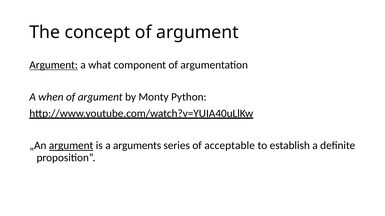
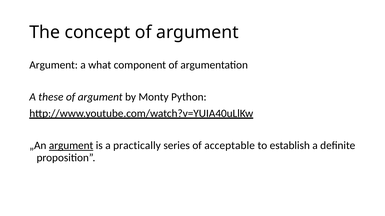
Argument underline: present -> none (54, 65)
when: when -> these (51, 97)
arguments: arguments -> practically (137, 146)
